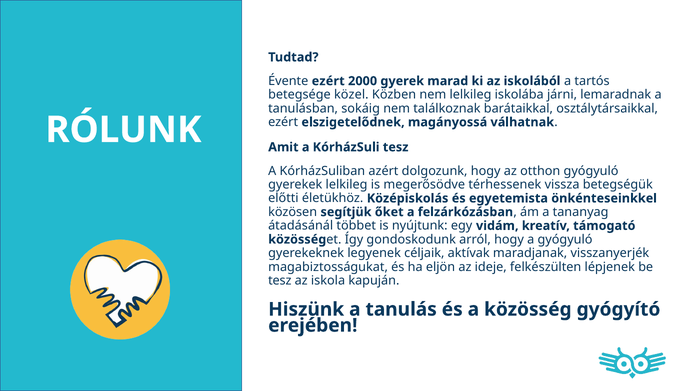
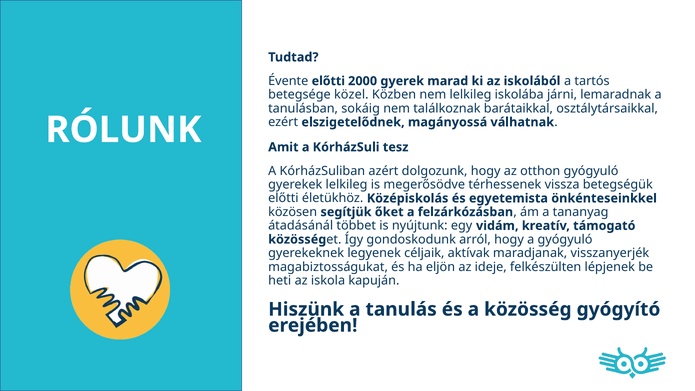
Évente ezért: ezért -> előtti (328, 81)
tesz: tesz -> heti (280, 281)
